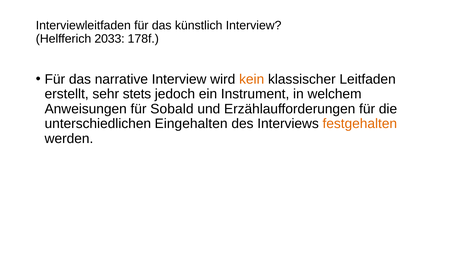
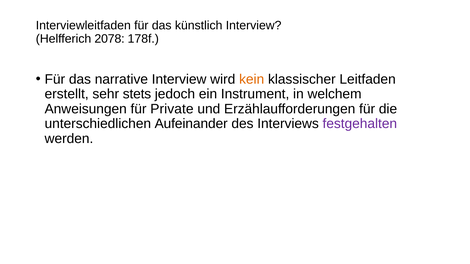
2033: 2033 -> 2078 (110, 39)
Sobald: Sobald -> Private (172, 109)
Eingehalten: Eingehalten -> Aufeinander (191, 124)
festgehalten colour: orange -> purple (360, 124)
